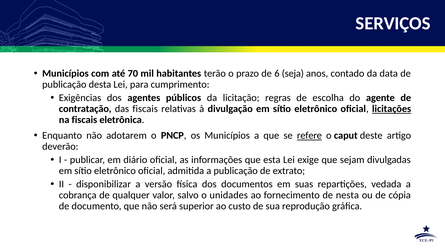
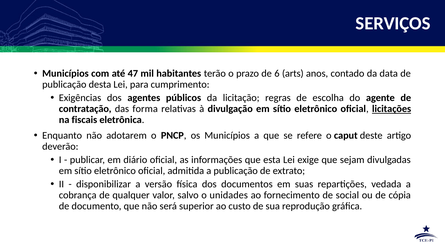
70: 70 -> 47 (133, 74)
seja: seja -> arts (293, 74)
das fiscais: fiscais -> forma (145, 109)
refere underline: present -> none (309, 136)
nesta: nesta -> social (347, 195)
